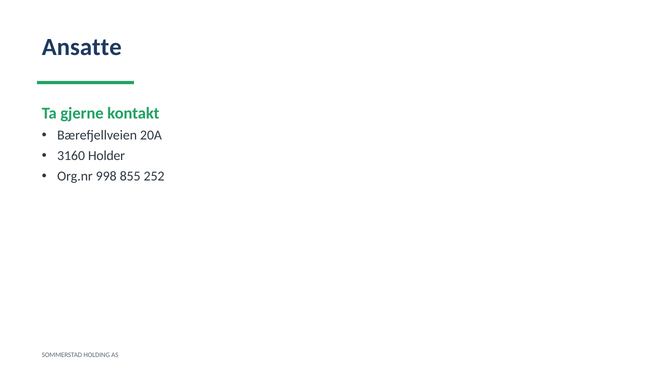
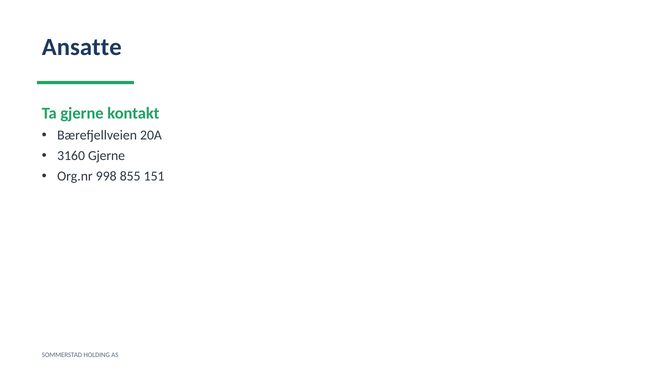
3160 Holder: Holder -> Gjerne (107, 156)
252: 252 -> 151 (154, 176)
